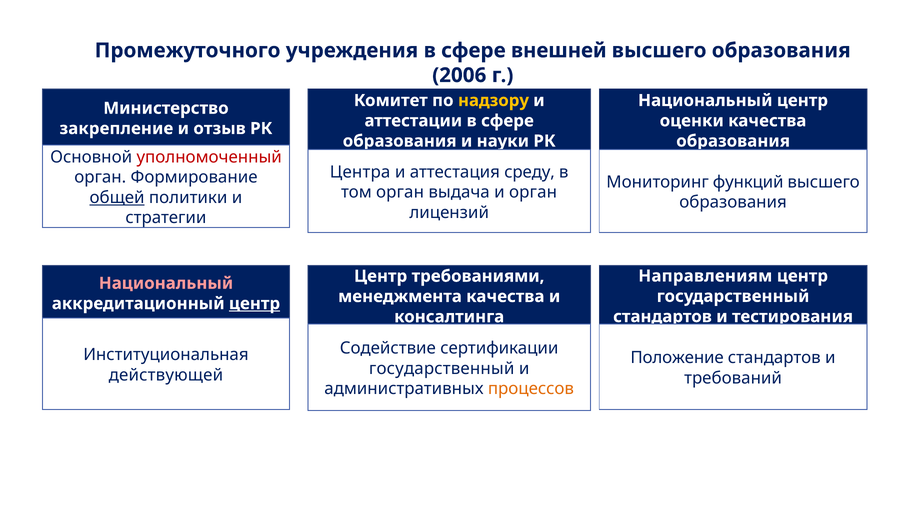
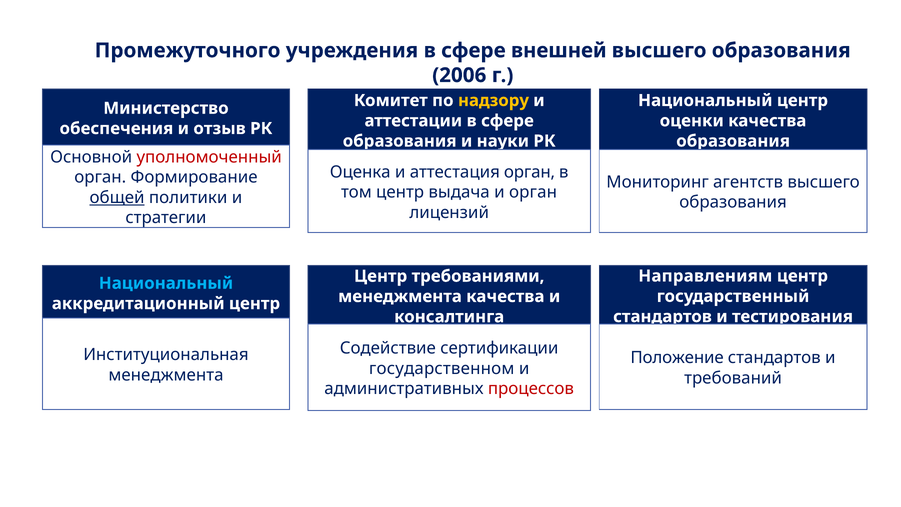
закрепление: закрепление -> обеспечения (116, 128)
Центра: Центра -> Оценка (360, 172)
аттестация среду: среду -> орган (530, 172)
функций: функций -> агентств (748, 182)
том орган: орган -> центр (400, 192)
Национальный colour: pink -> light blue (166, 283)
центр underline: present -> none (255, 303)
государственный: государственный -> государственном (442, 368)
действующей: действующей -> менеджмента (166, 375)
процессов colour: orange -> red (531, 389)
